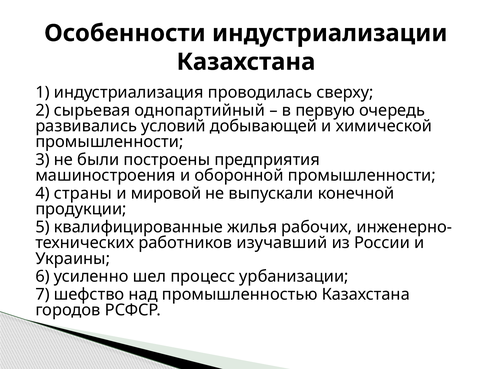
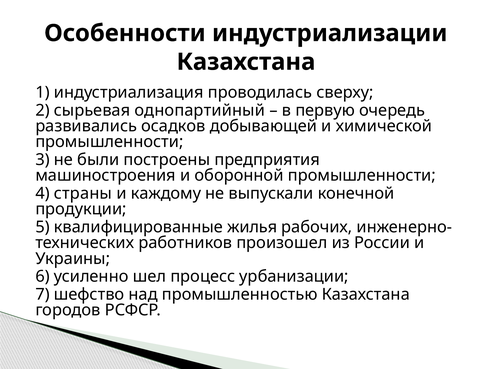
условий: условий -> осадков (173, 126)
мировой: мировой -> каждому (166, 193)
изучавший: изучавший -> произошел (282, 243)
